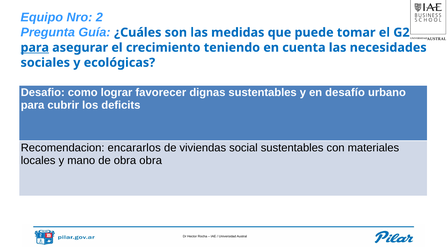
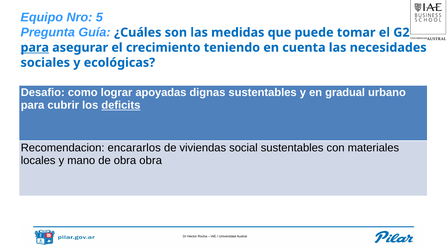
2: 2 -> 5 (99, 17)
favorecer: favorecer -> apoyadas (161, 93)
desafío: desafío -> gradual (345, 93)
deficits underline: none -> present (121, 105)
